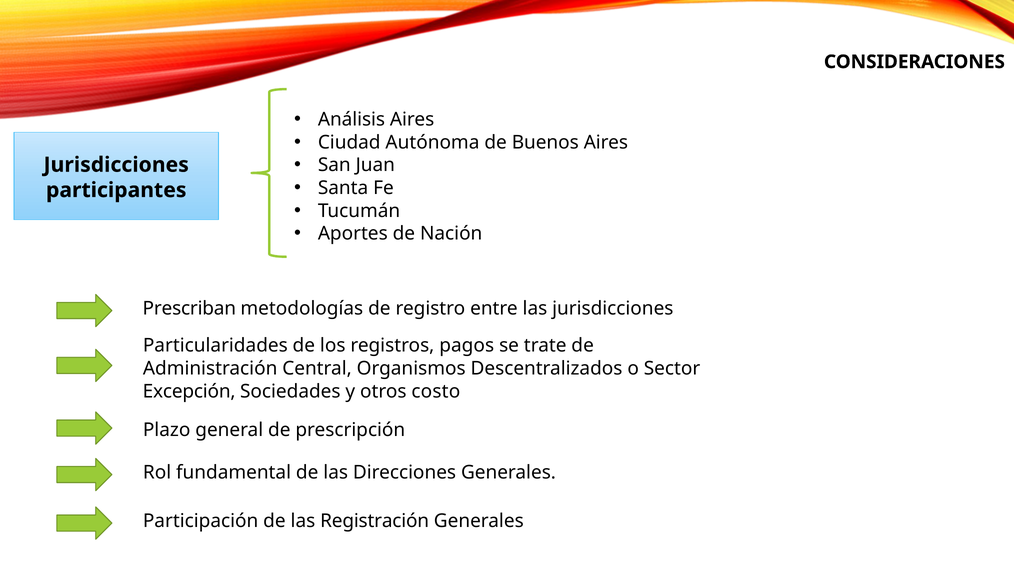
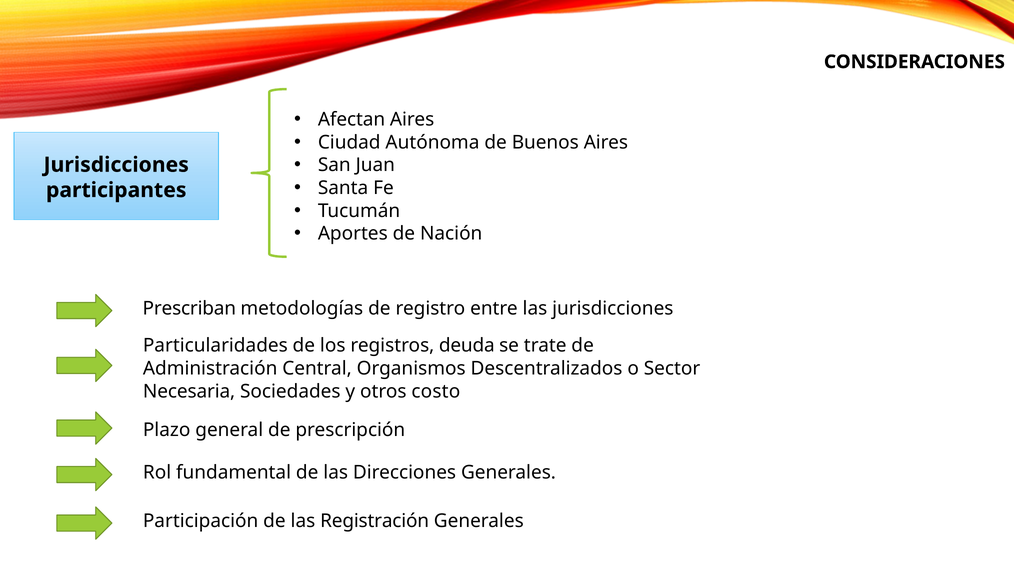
Análisis: Análisis -> Afectan (352, 120)
pagos: pagos -> deuda (467, 346)
Excepción: Excepción -> Necesaria (189, 392)
